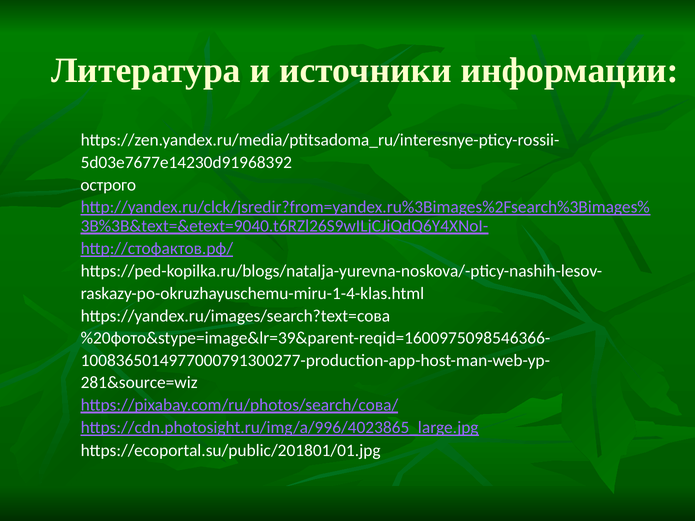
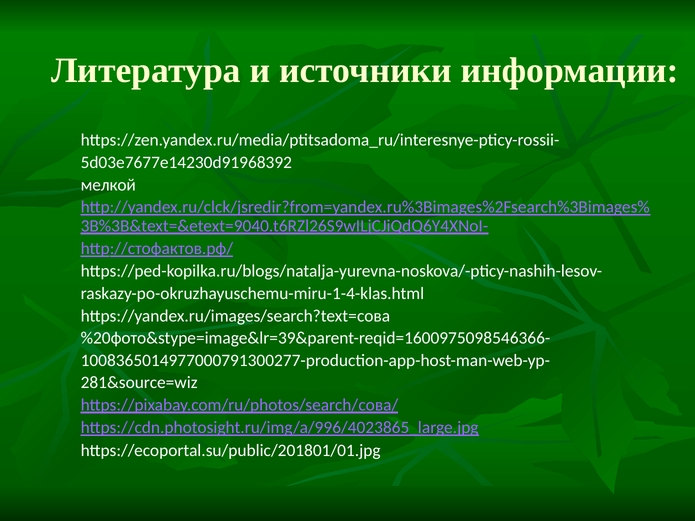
острого: острого -> мелкой (108, 185)
